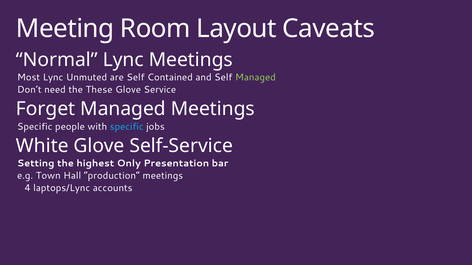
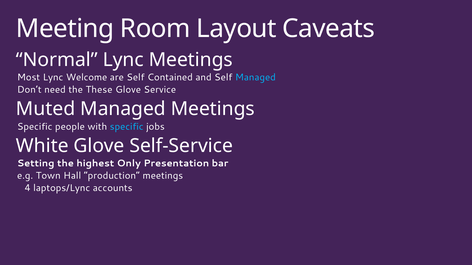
Unmuted: Unmuted -> Welcome (87, 77)
Managed colour: light green -> light blue (255, 77)
Forget: Forget -> Muted (46, 109)
